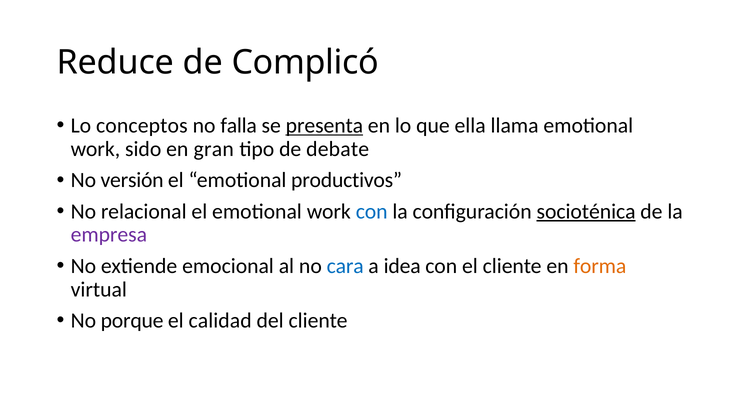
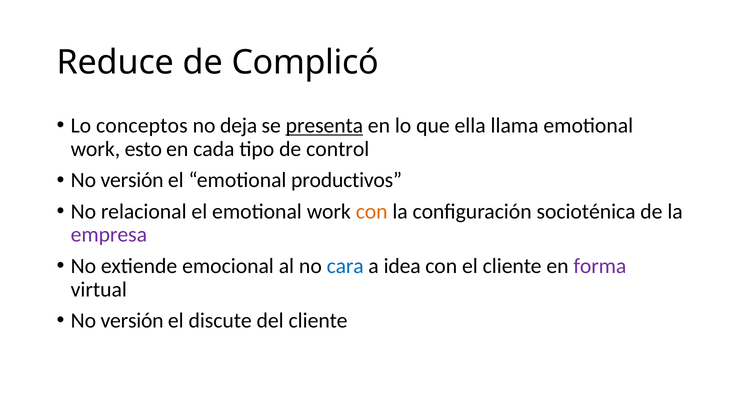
falla: falla -> deja (239, 126)
sido: sido -> esto (143, 149)
gran: gran -> cada (214, 149)
debate: debate -> control (338, 149)
con colour: blue -> orange (372, 212)
socioténica underline: present -> none (586, 212)
forma colour: orange -> purple (600, 266)
porque: porque -> versión (132, 321)
calidad: calidad -> discute (220, 321)
